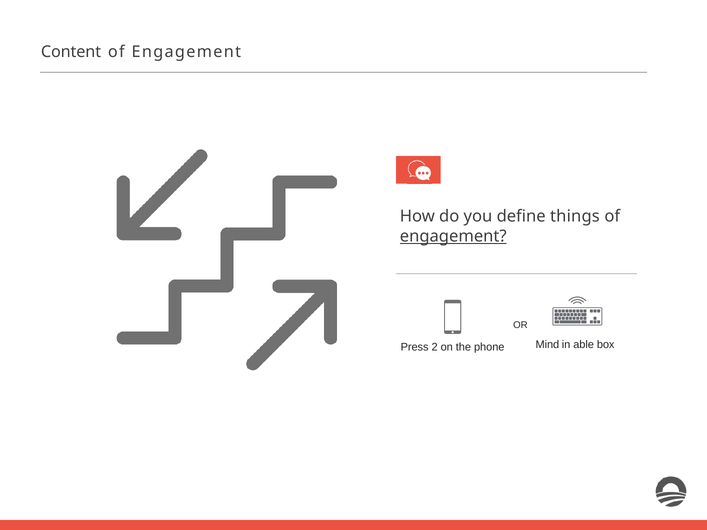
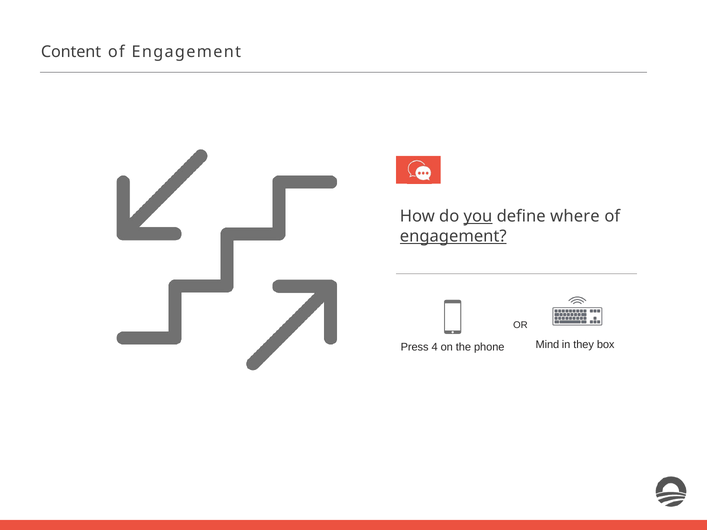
you underline: none -> present (478, 217)
things: things -> where (575, 217)
2: 2 -> 4 (435, 347)
able: able -> they (584, 345)
